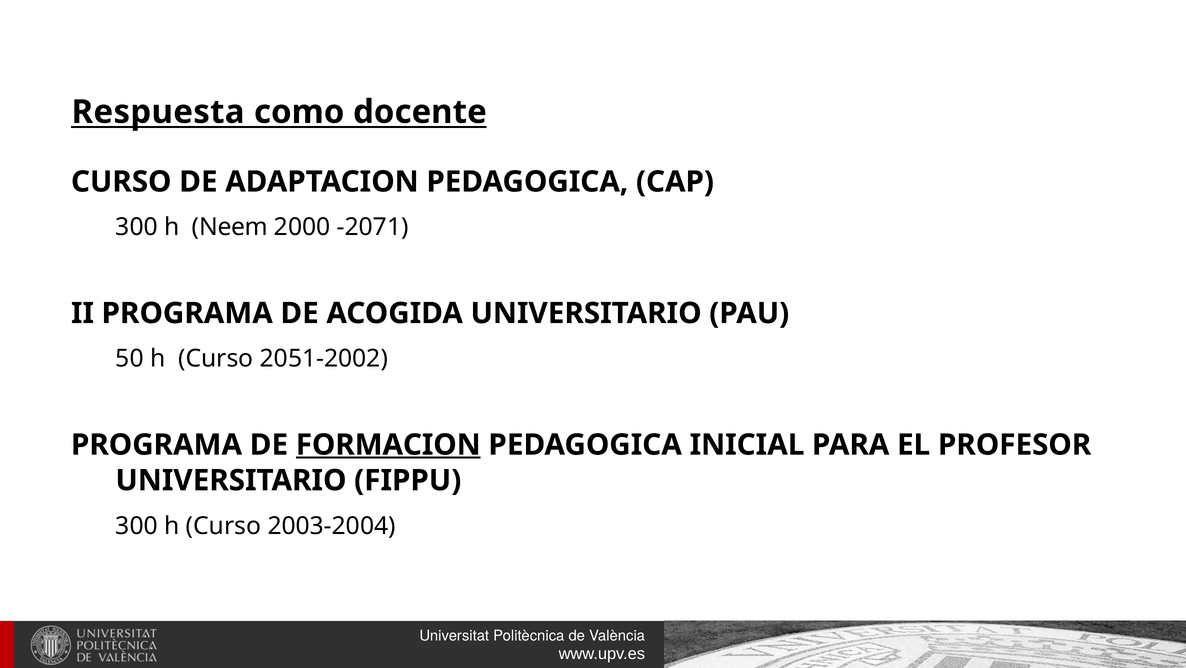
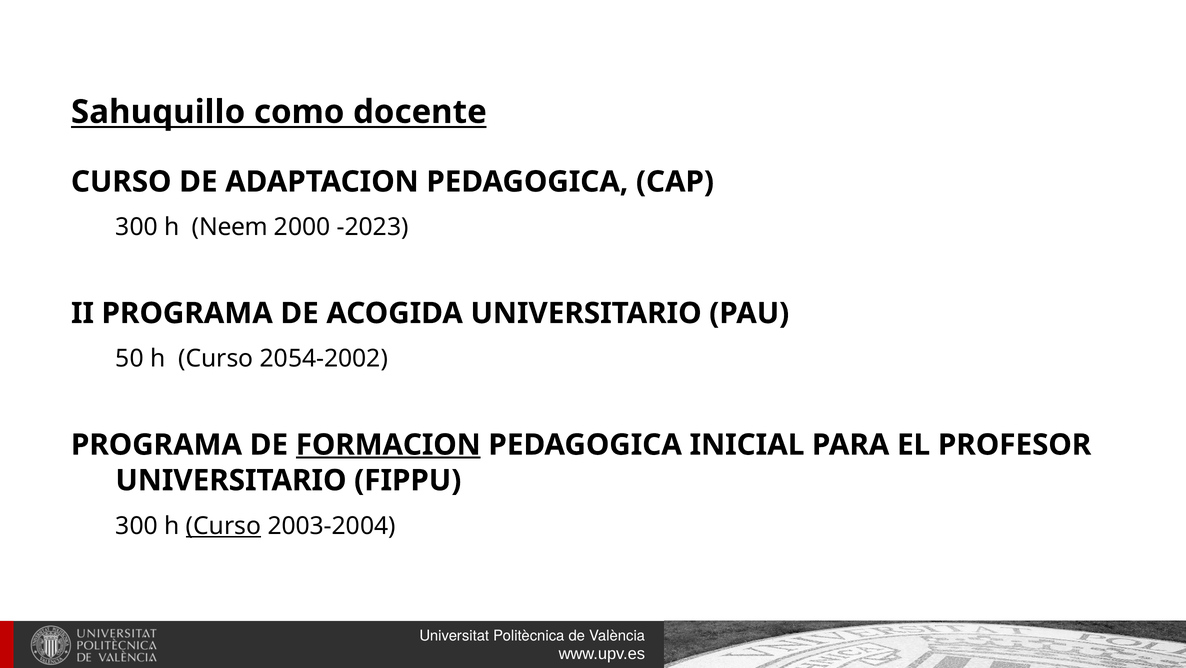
Respuesta: Respuesta -> Sahuquillo (158, 112)
-2071: -2071 -> -2023 (373, 227)
2051-2002: 2051-2002 -> 2054-2002 (324, 358)
Curso underline: none -> present (223, 525)
